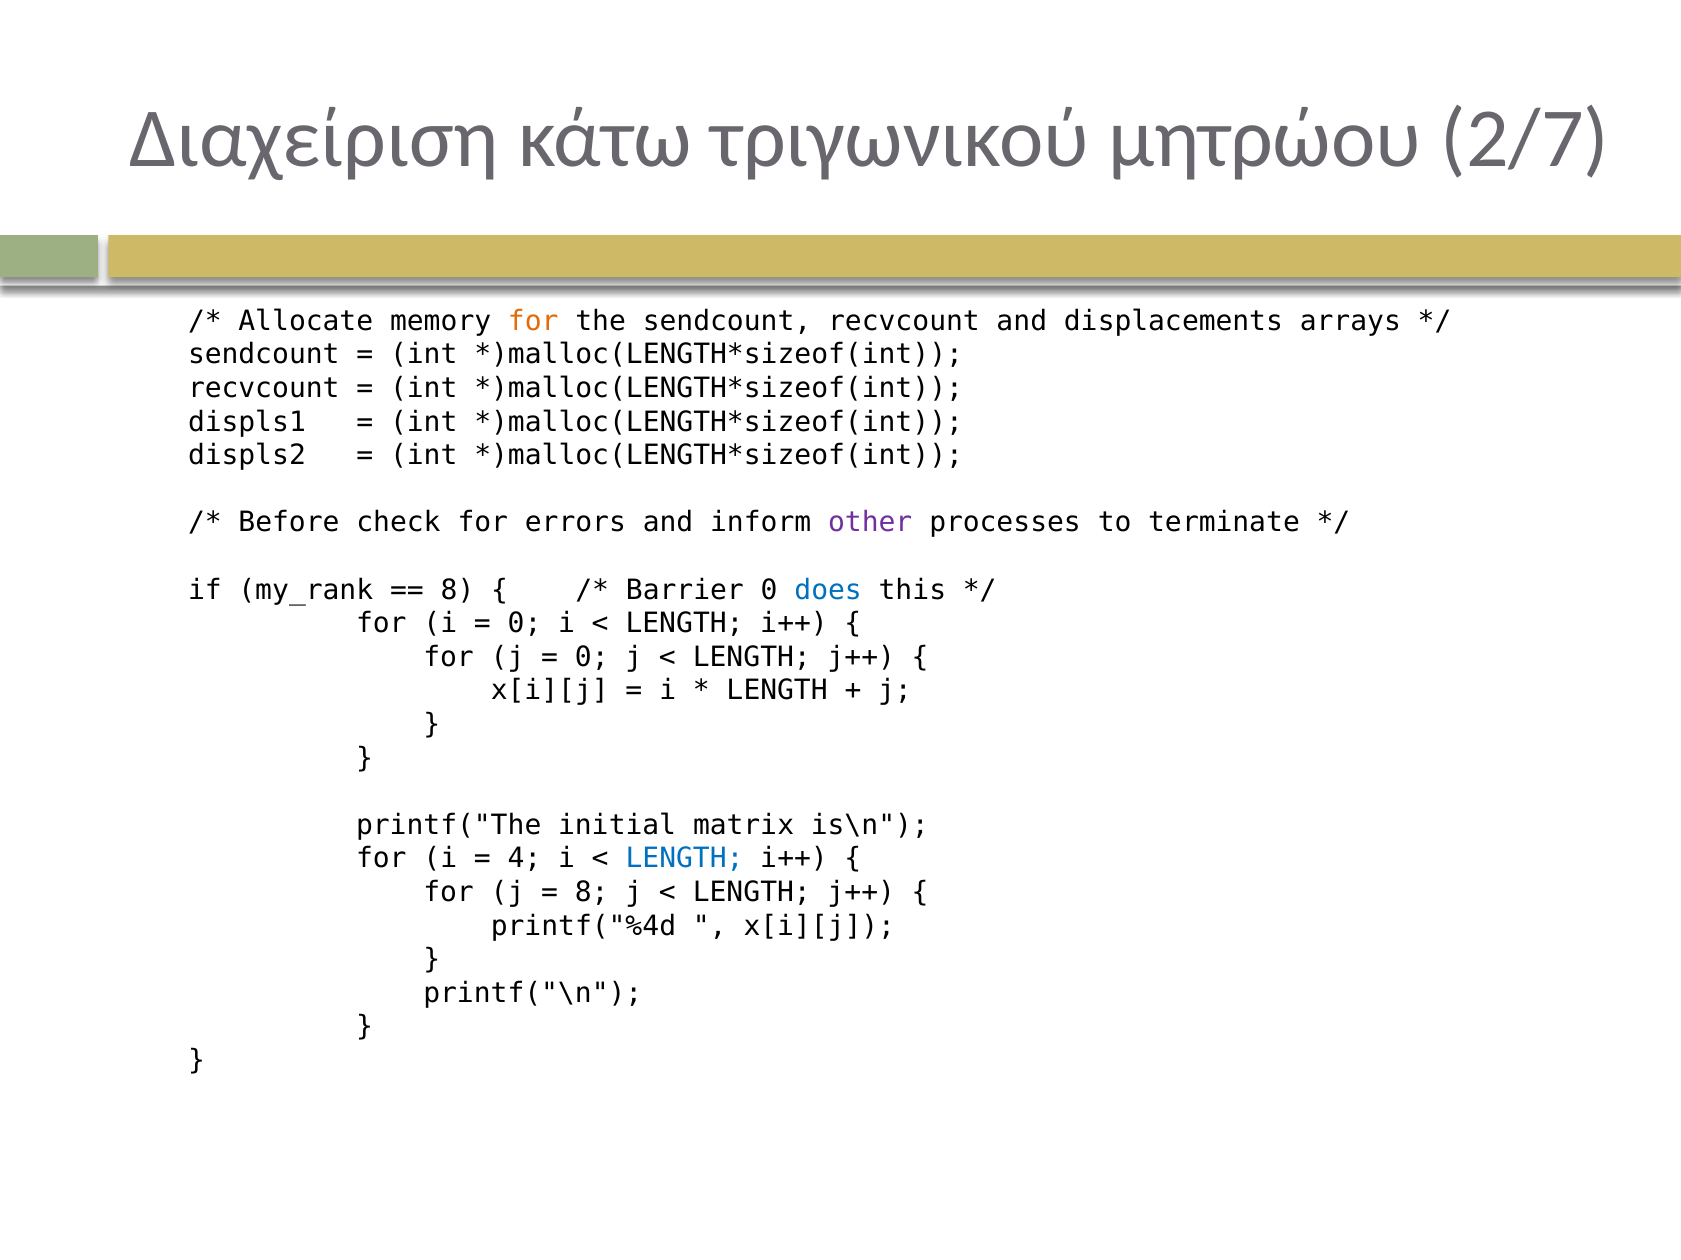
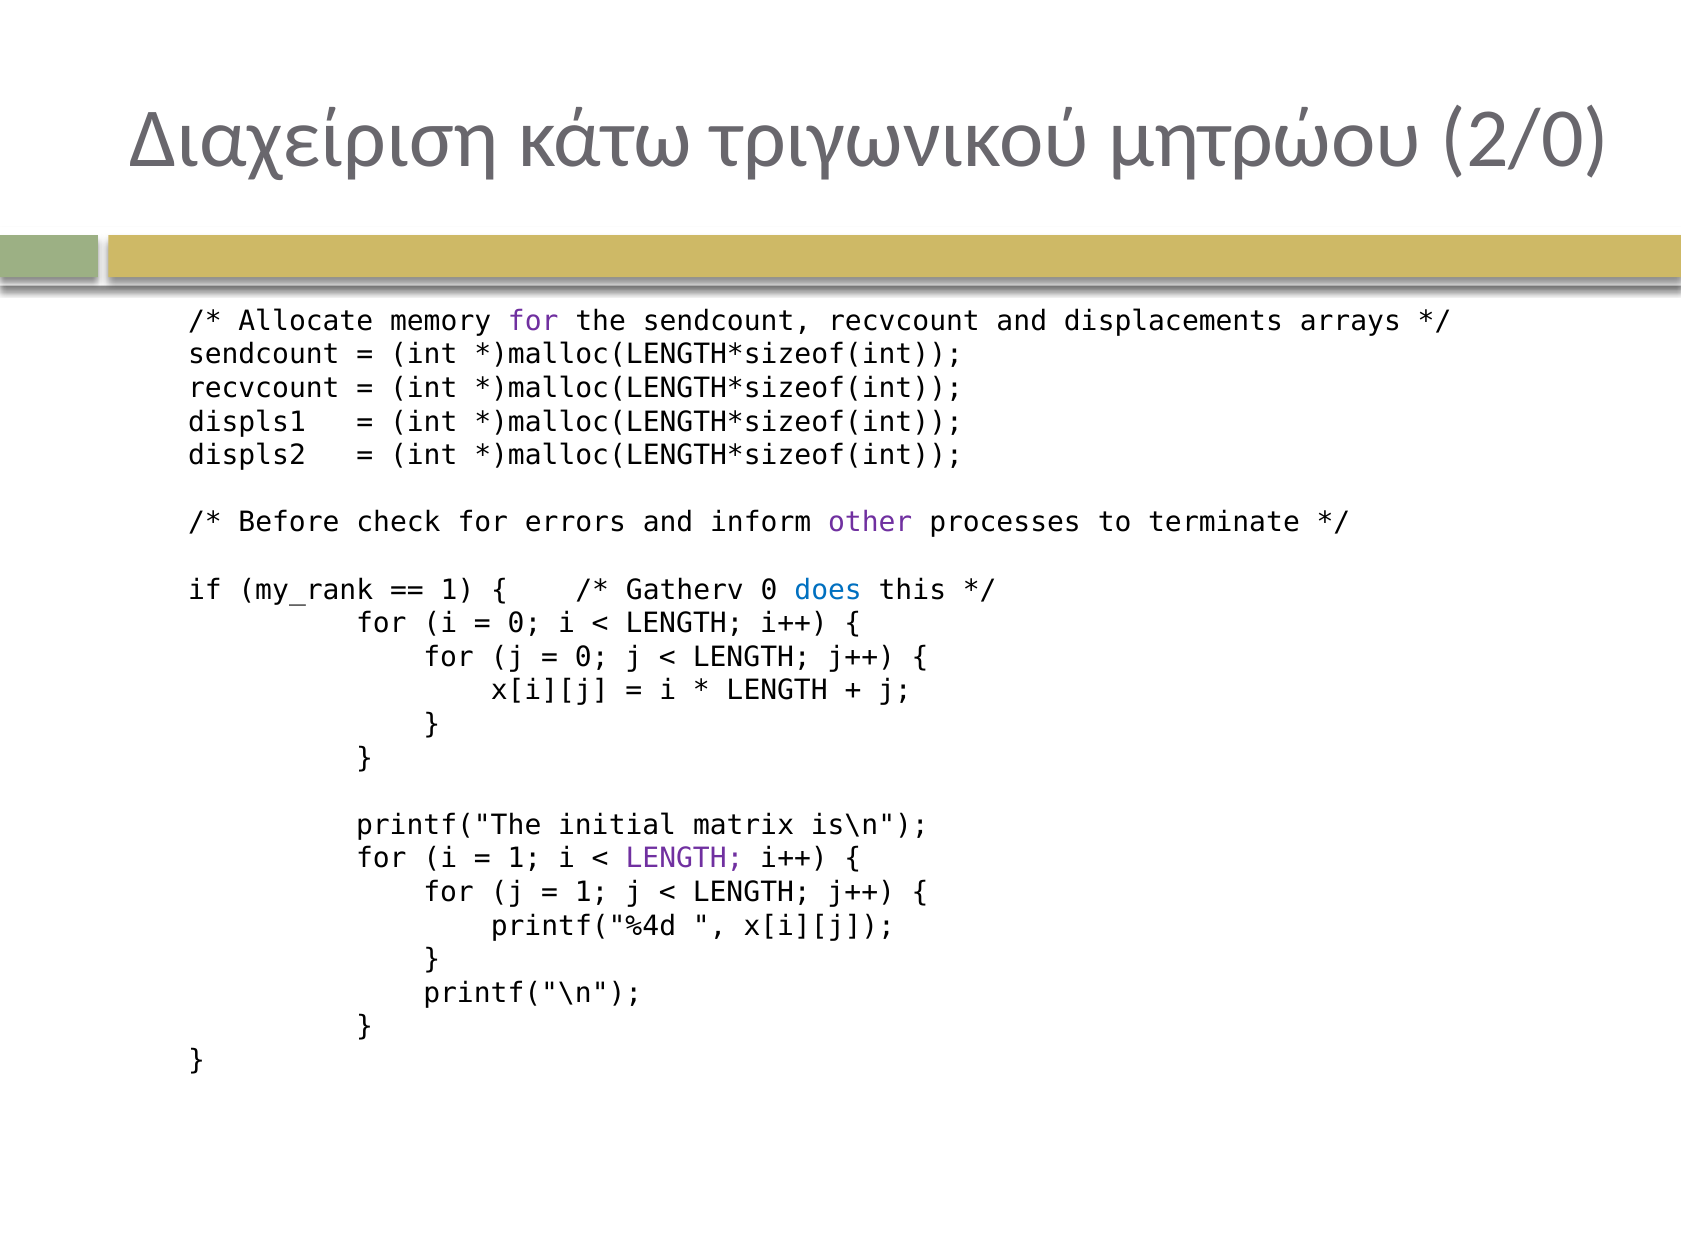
2/7: 2/7 -> 2/0 (1525, 139)
for colour: orange -> purple (533, 321)
8: 8 -> 1 (458, 590)
Barrier: Barrier -> Gatherv (685, 590)
4: 4 -> 1 (524, 859)
LENGTH colour: blue -> purple (685, 859)
8: 8 -> 1 (592, 893)
